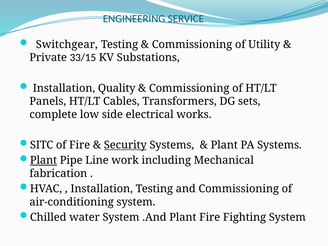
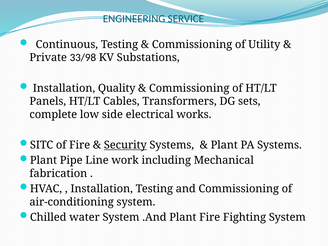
Switchgear: Switchgear -> Continuous (67, 44)
33/15: 33/15 -> 33/98 (83, 58)
Plant underline: present -> none (44, 160)
